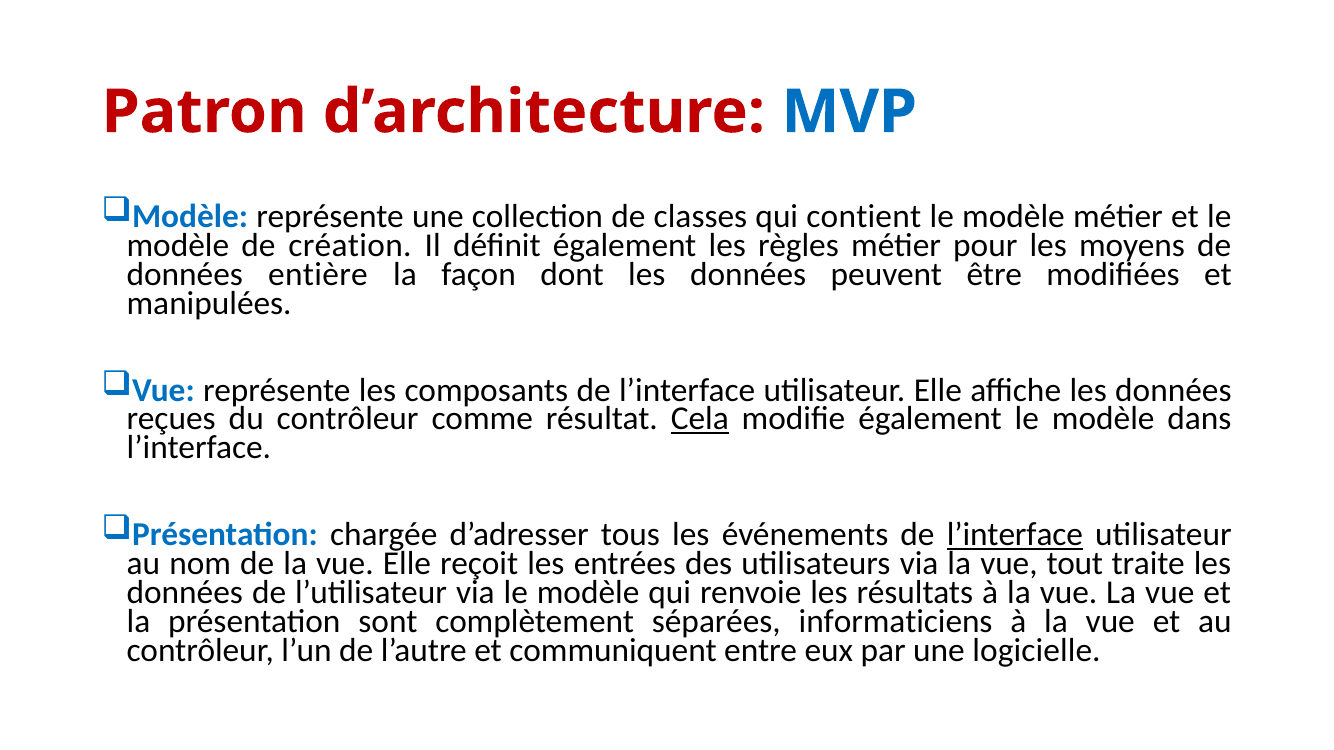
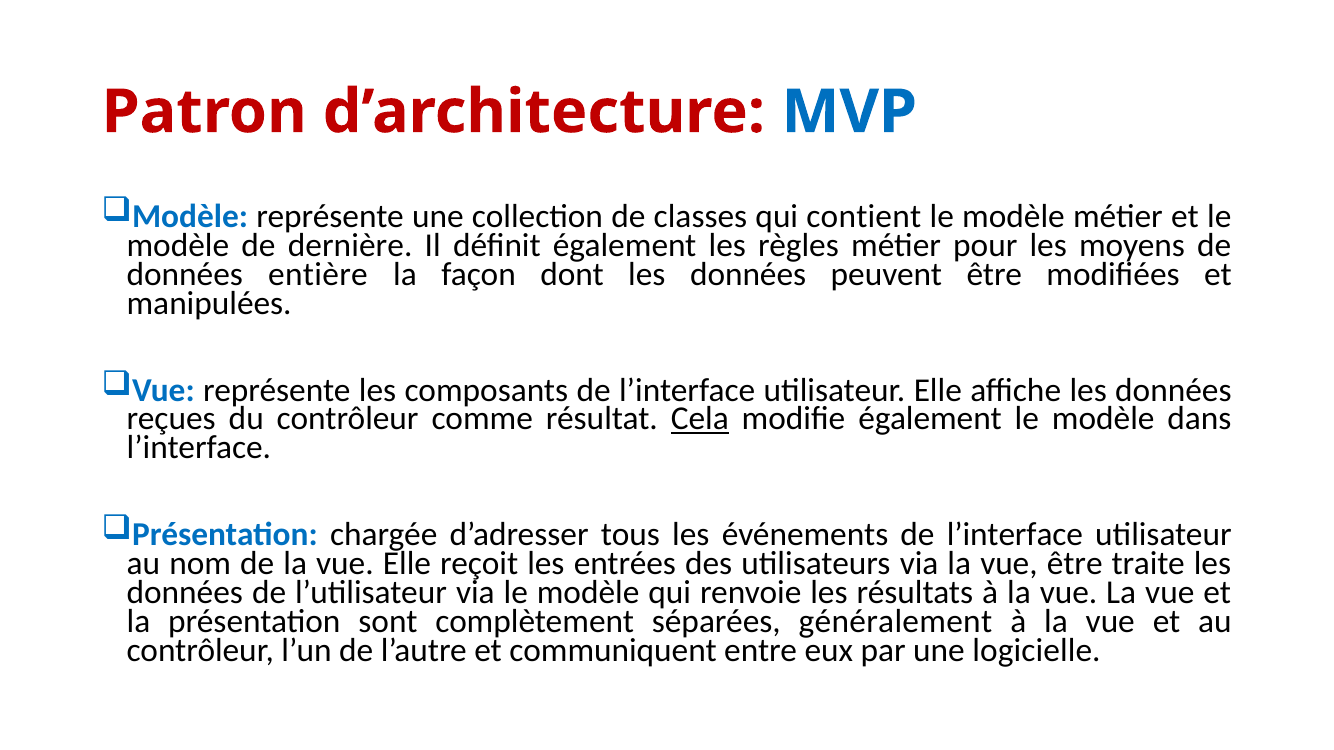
création: création -> dernière (350, 246)
l’interface underline: present -> none (1015, 535)
vue tout: tout -> être (1075, 564)
informaticiens: informaticiens -> généralement (895, 622)
